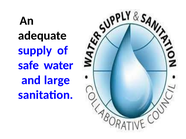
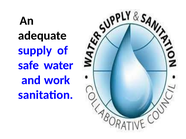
large: large -> work (57, 80)
